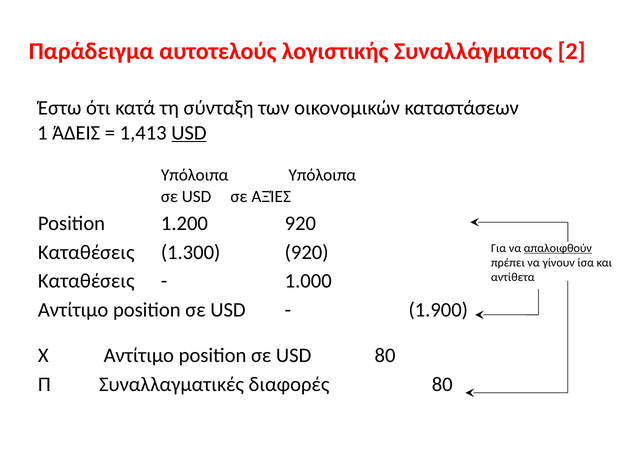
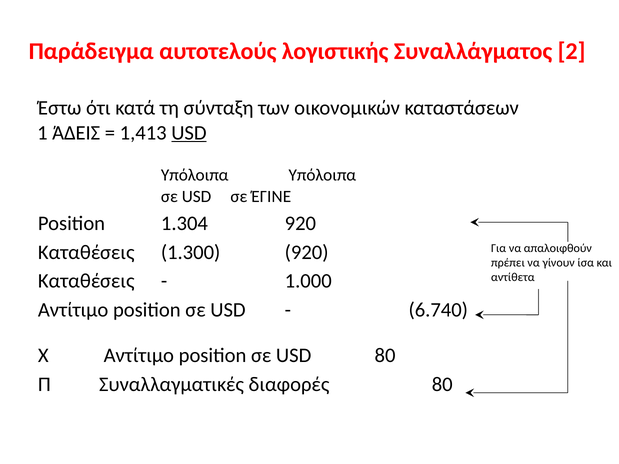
ΑΞΊΕΣ: ΑΞΊΕΣ -> ΈΓΙΝΕ (271, 197)
1.200: 1.200 -> 1.304 (184, 224)
απαλοιφθούν underline: present -> none (558, 248)
1.900: 1.900 -> 6.740 (438, 310)
